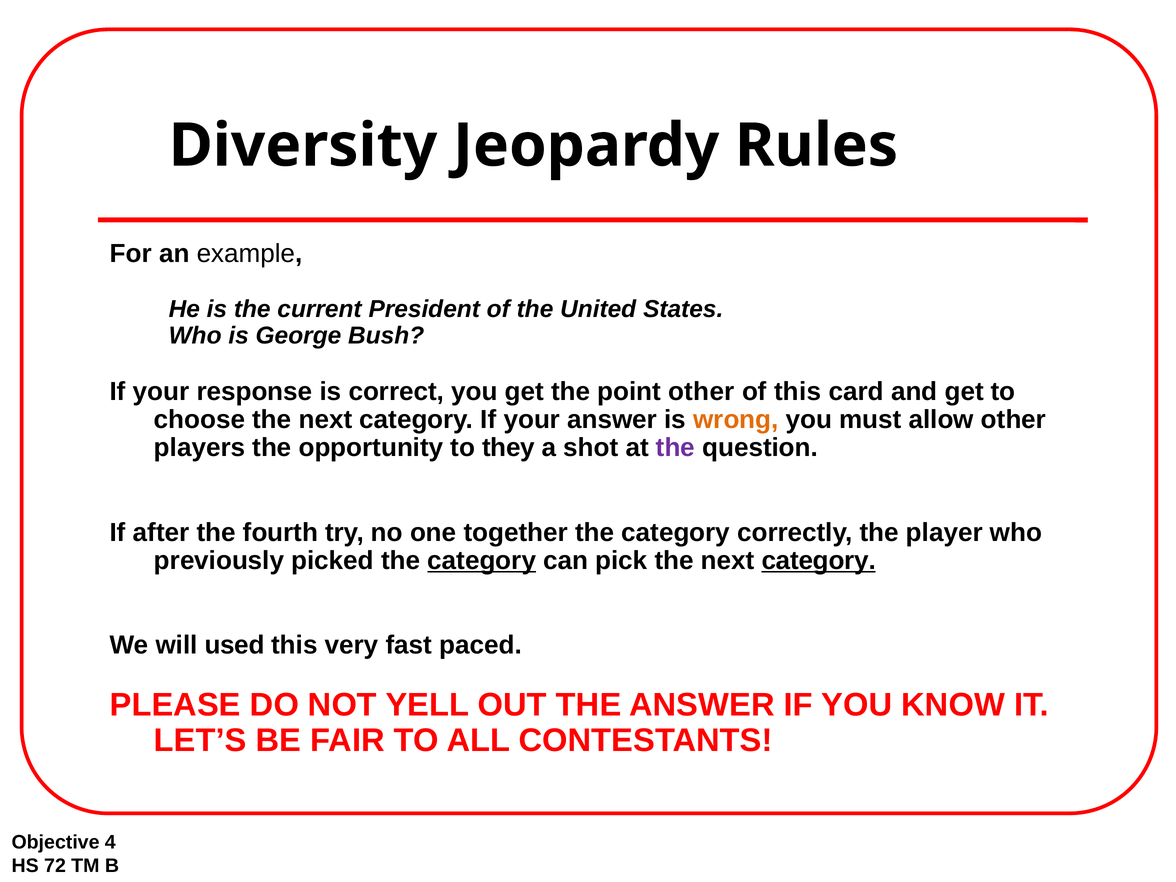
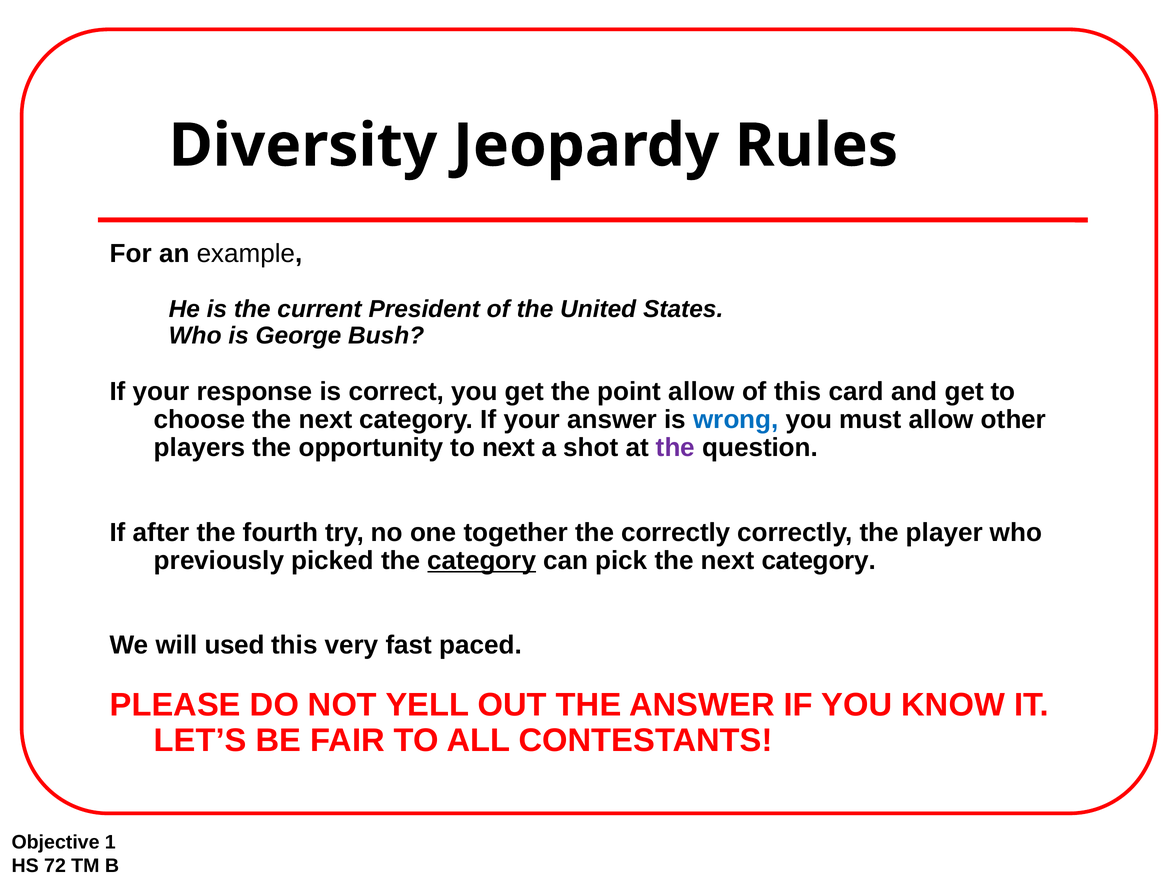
point other: other -> allow (701, 391)
wrong colour: orange -> blue (736, 420)
to they: they -> next (509, 448)
category: category -> correctly (676, 532)
category underline: present -> none (819, 561)
4: 4 -> 1 (110, 842)
